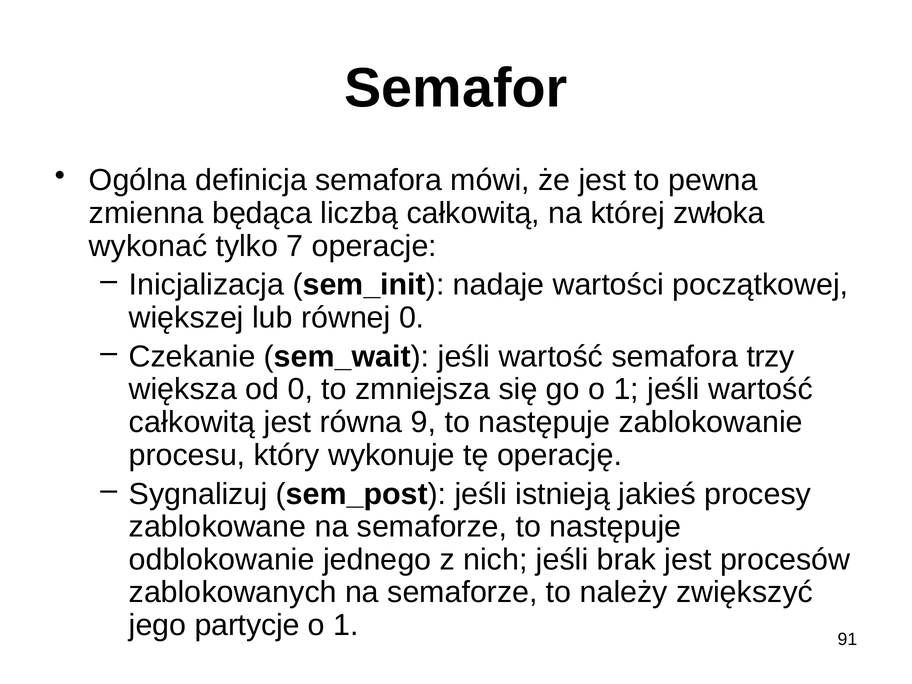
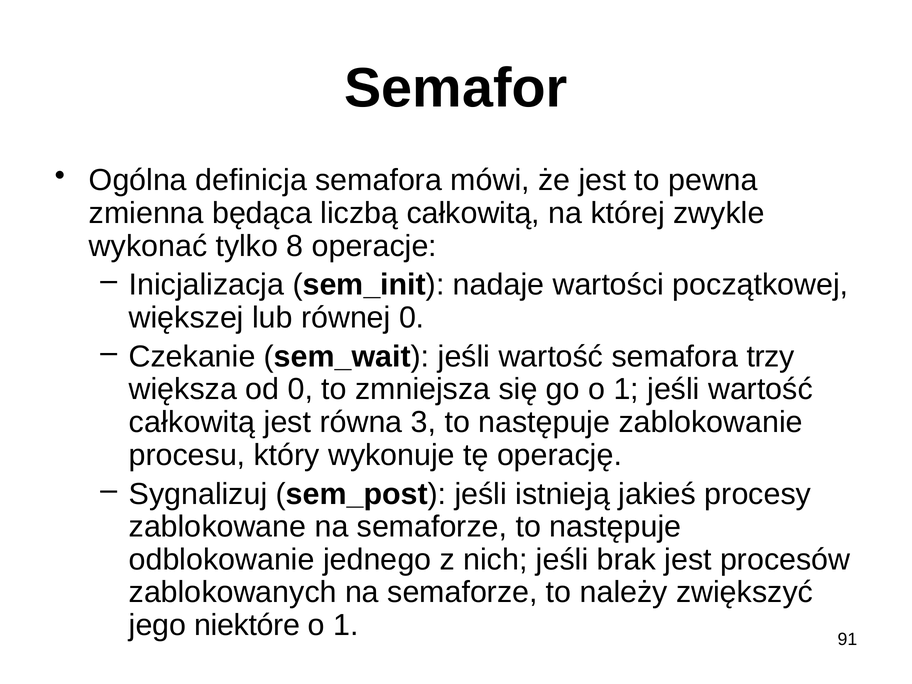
zwłoka: zwłoka -> zwykle (719, 213)
7: 7 -> 8 (295, 246)
9: 9 -> 3 (423, 422)
partycje: partycje -> niektóre (247, 625)
